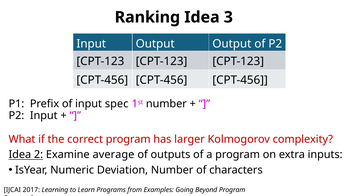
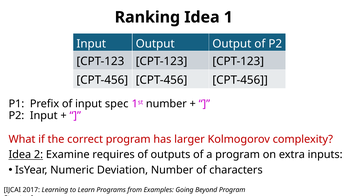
3: 3 -> 1 (228, 17)
average: average -> requires (114, 154)
